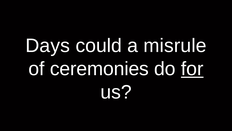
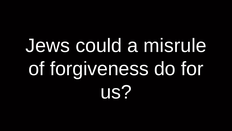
Days: Days -> Jews (48, 45)
ceremonies: ceremonies -> forgiveness (99, 69)
for underline: present -> none (192, 69)
